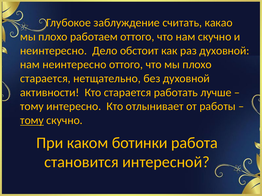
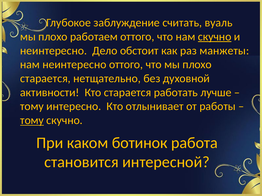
какао: какао -> вуаль (219, 23)
скучно underline: none -> present (215, 37)
раз духовной: духовной -> манжеты (224, 51)
ботинки: ботинки -> ботинок (140, 143)
